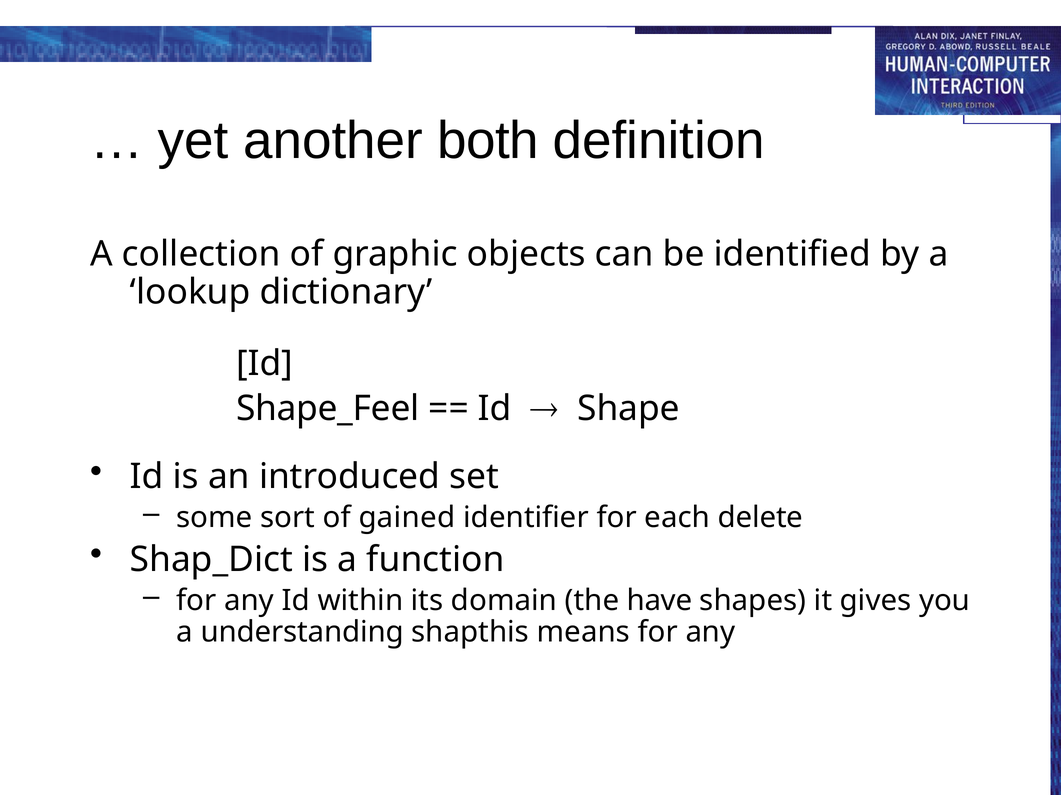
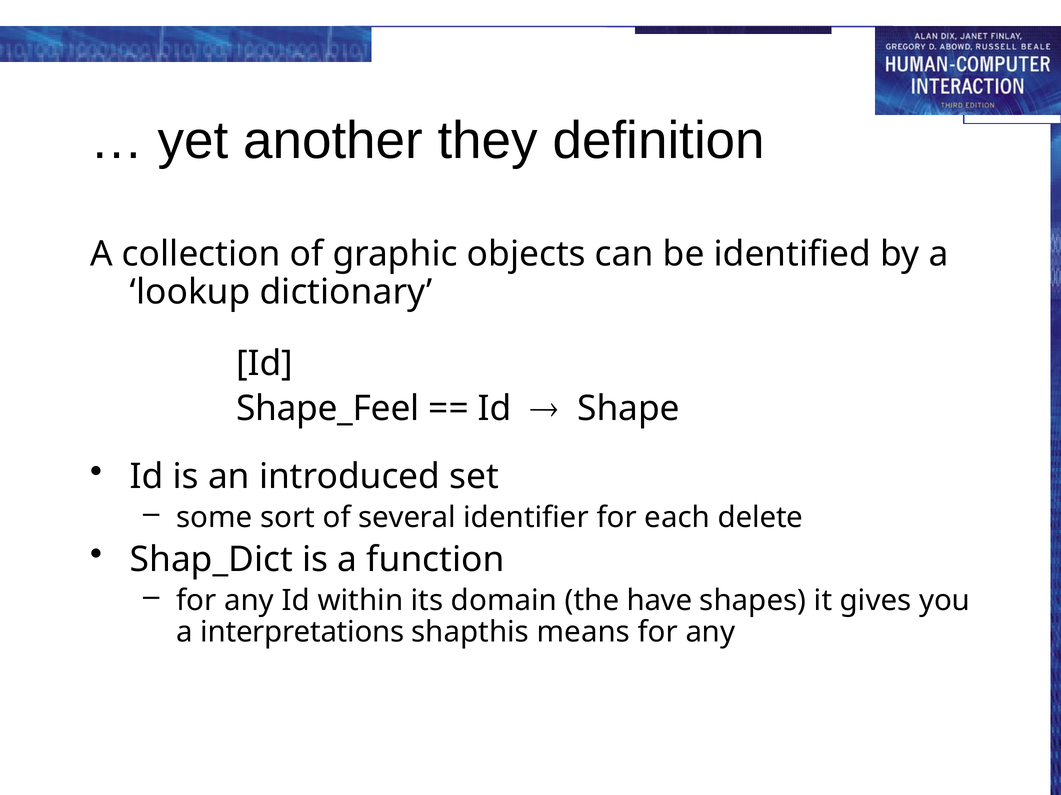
both: both -> they (488, 141)
gained: gained -> several (407, 518)
understanding: understanding -> interpretations (302, 633)
